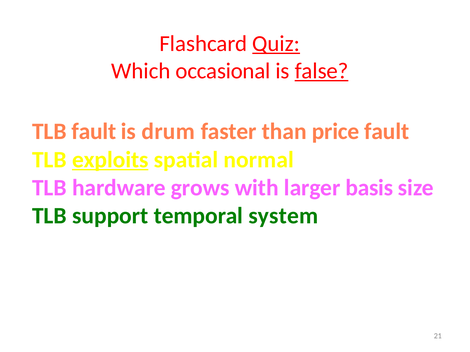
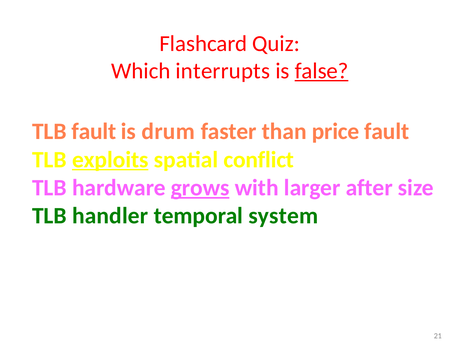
Quiz underline: present -> none (276, 44)
occasional: occasional -> interrupts (223, 71)
normal: normal -> conflict (259, 160)
grows underline: none -> present (200, 188)
basis: basis -> after (369, 188)
support: support -> handler (110, 216)
